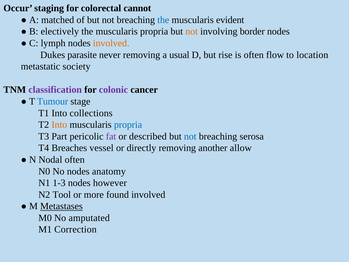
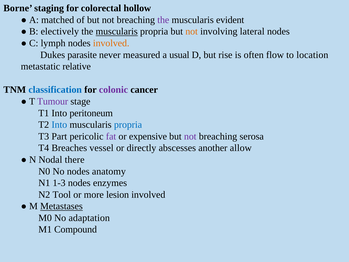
Occur: Occur -> Borne (18, 8)
cannot: cannot -> hollow (137, 8)
the colour: blue -> purple (163, 20)
muscularis underline: none -> present (117, 31)
border: border -> lateral (252, 31)
never removing: removing -> measured (142, 55)
society: society -> relative (77, 66)
classification colour: purple -> blue (55, 90)
Tumour colour: blue -> purple (53, 101)
collections: collections -> peritoneum (91, 113)
Into colour: orange -> blue (59, 125)
described: described -> expensive (148, 136)
not colour: blue -> purple (190, 136)
directly removing: removing -> abscesses (177, 148)
Nodal often: often -> there (75, 159)
however: however -> enzymes (110, 183)
found: found -> lesion (118, 194)
amputated: amputated -> adaptation (89, 218)
Correction: Correction -> Compound (76, 229)
